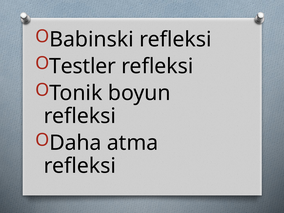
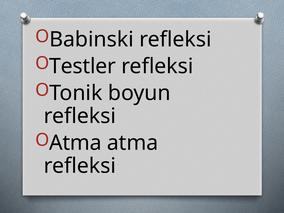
Daha: Daha -> Atma (75, 143)
